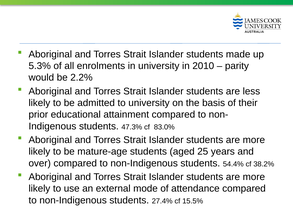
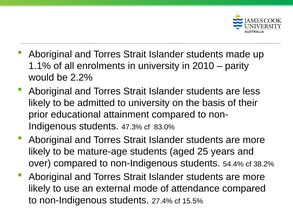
5.3%: 5.3% -> 1.1% (40, 66)
